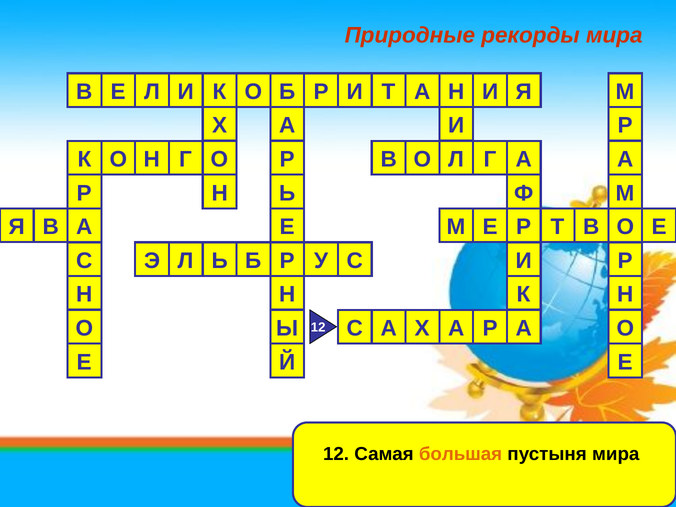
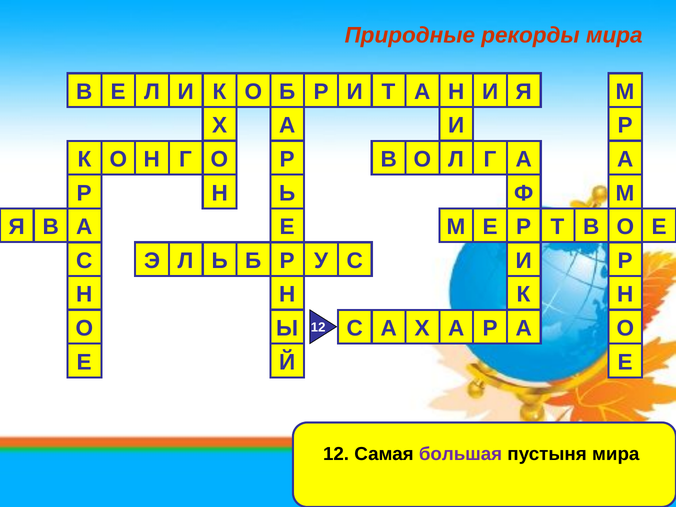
большая colour: orange -> purple (461, 454)
